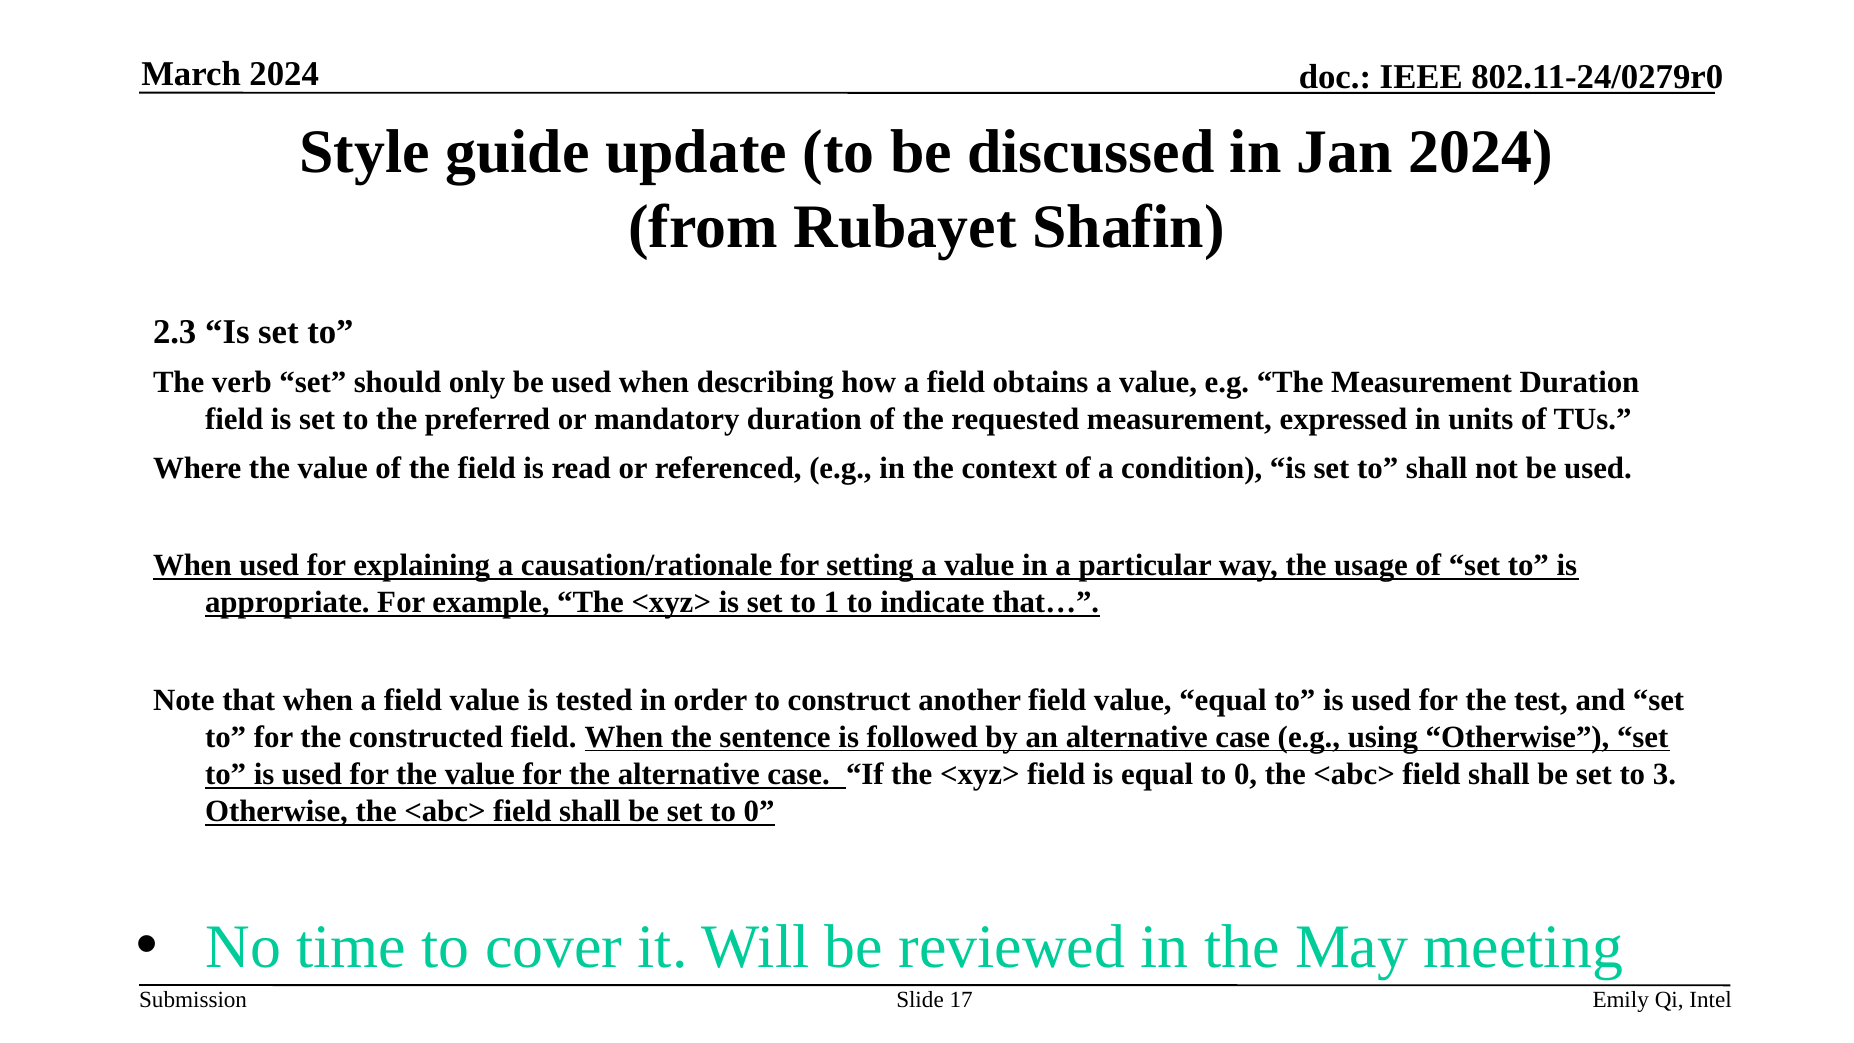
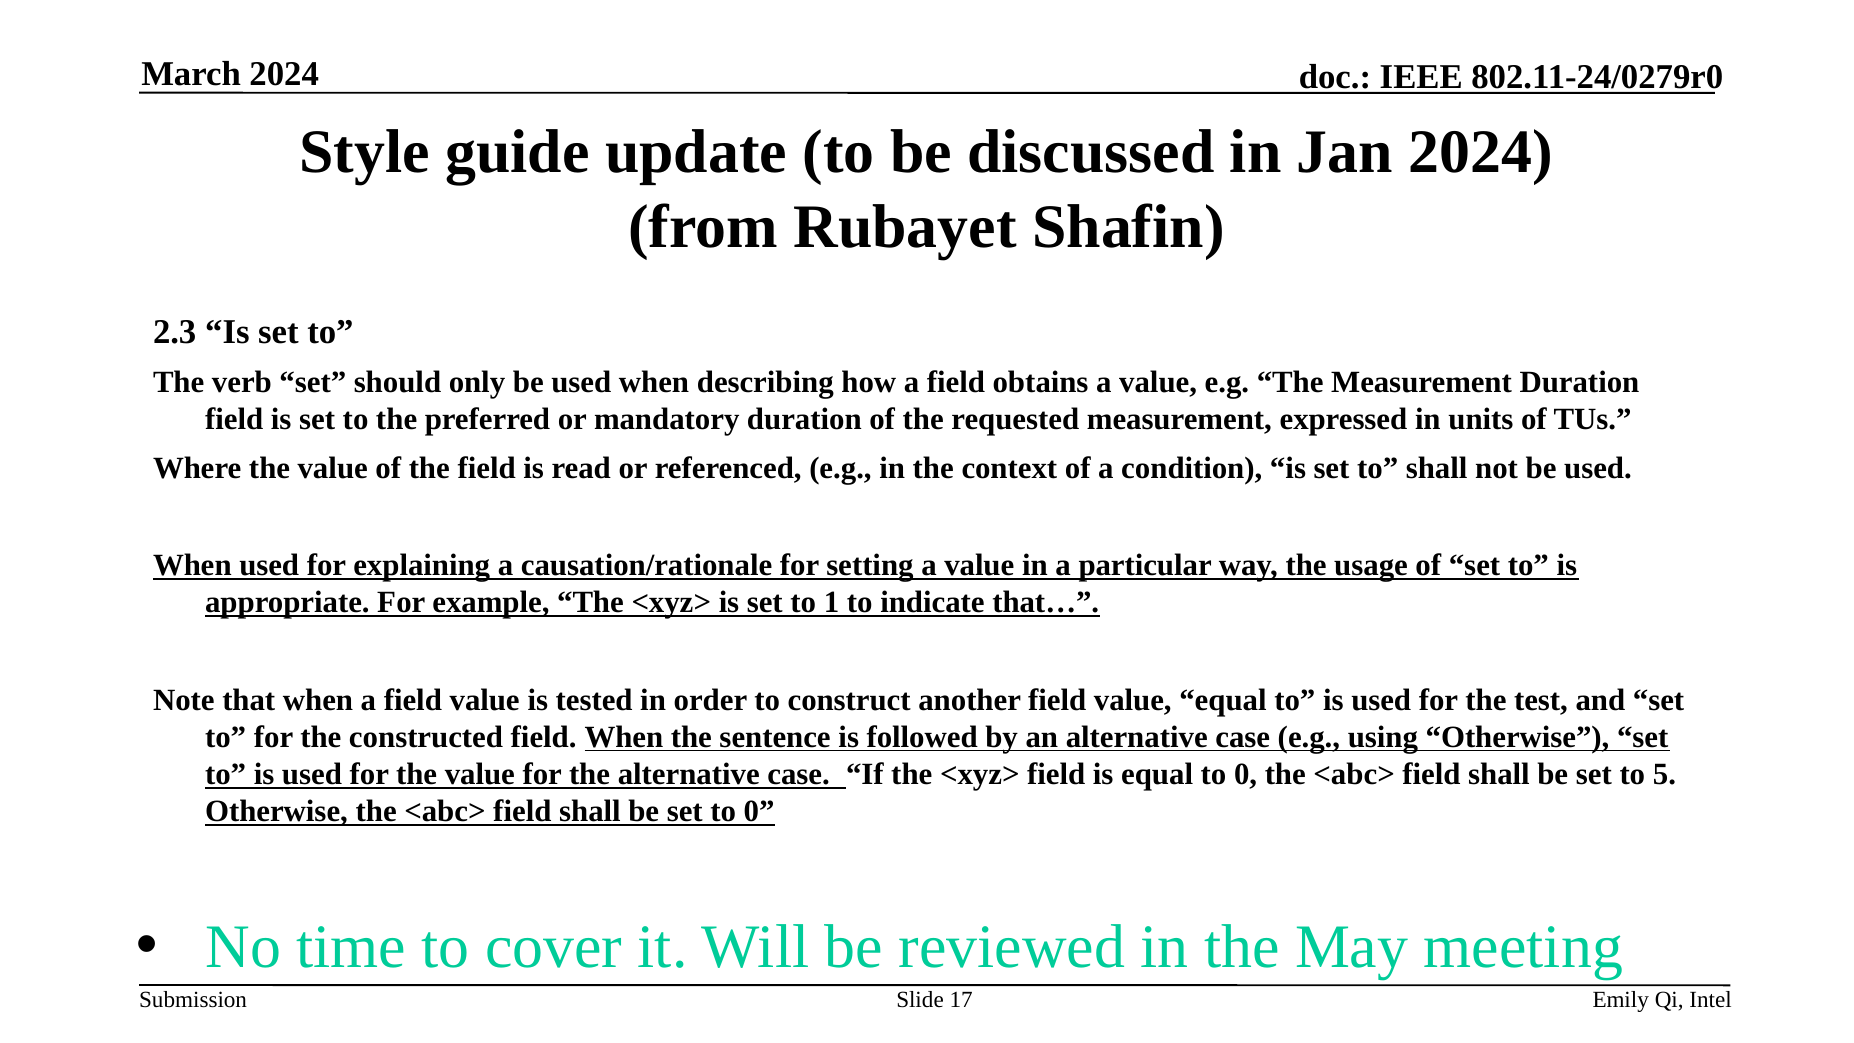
3: 3 -> 5 (1664, 774)
